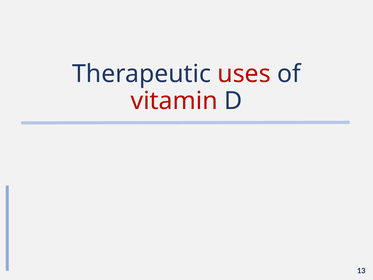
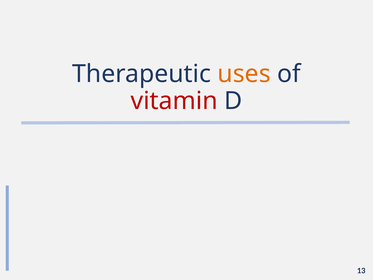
uses colour: red -> orange (244, 74)
